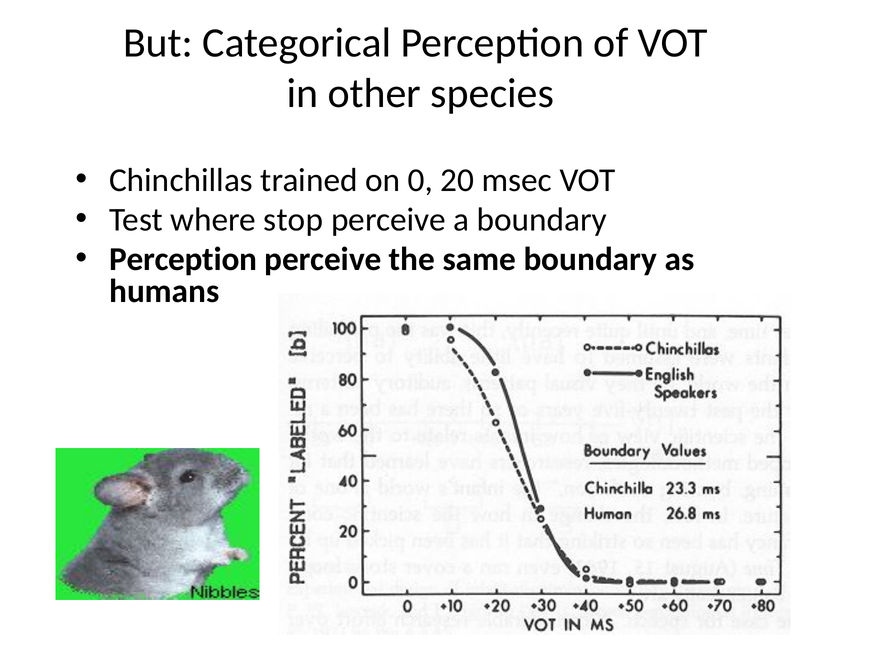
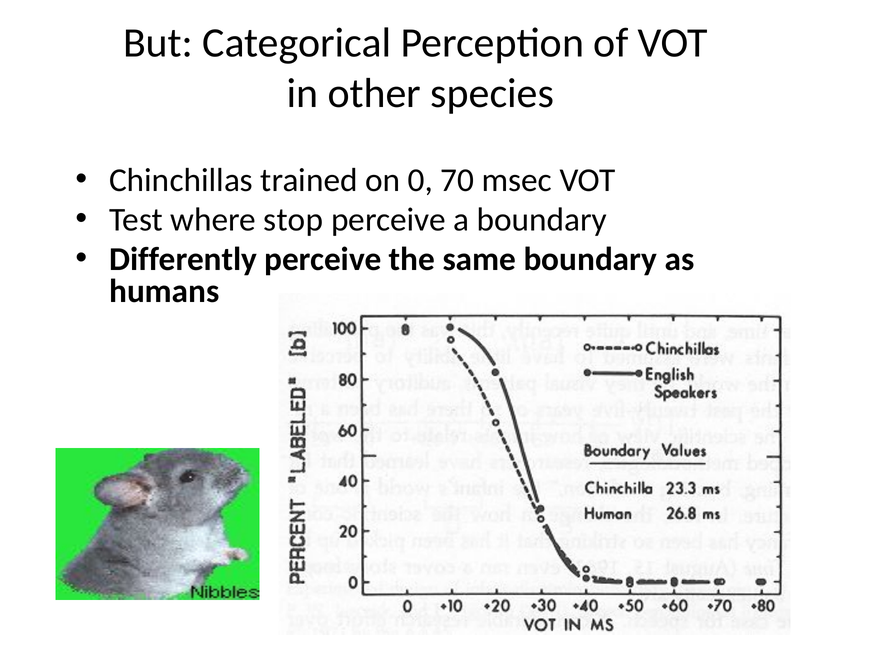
20: 20 -> 70 (457, 180)
Perception: Perception -> Differently (183, 259)
